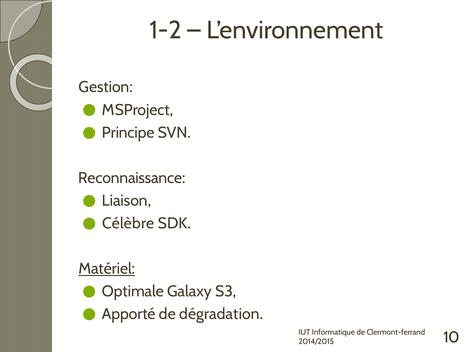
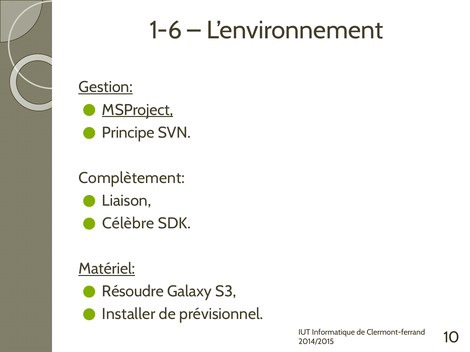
1-2: 1-2 -> 1-6 (166, 30)
Gestion underline: none -> present (106, 87)
MSProject underline: none -> present (138, 110)
Reconnaissance: Reconnaissance -> Complètement (132, 178)
Optimale: Optimale -> Résoudre (133, 292)
Apporté: Apporté -> Installer (129, 315)
dégradation: dégradation -> prévisionnel (221, 315)
